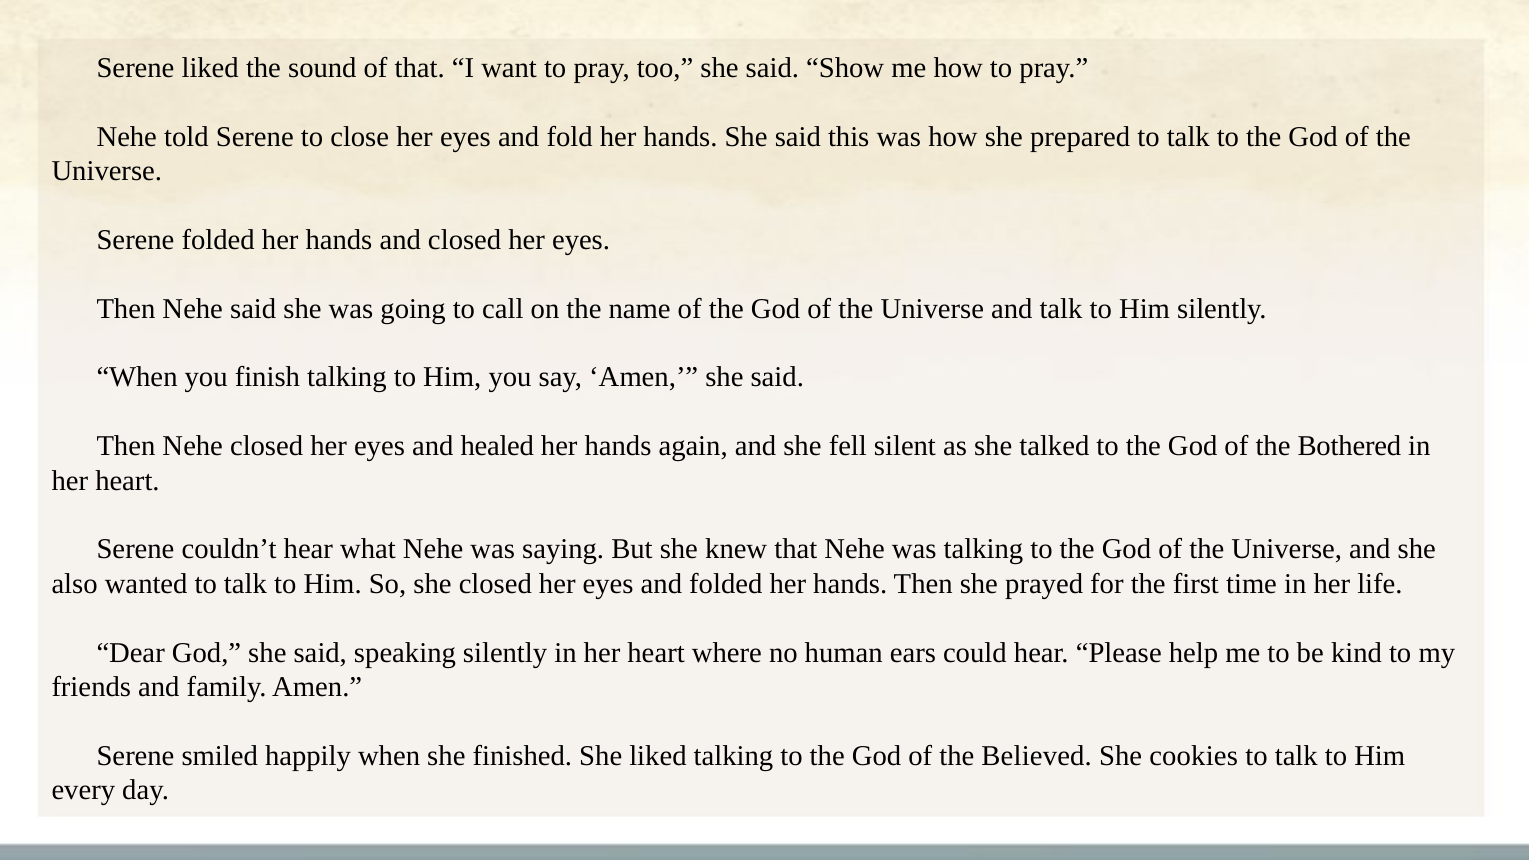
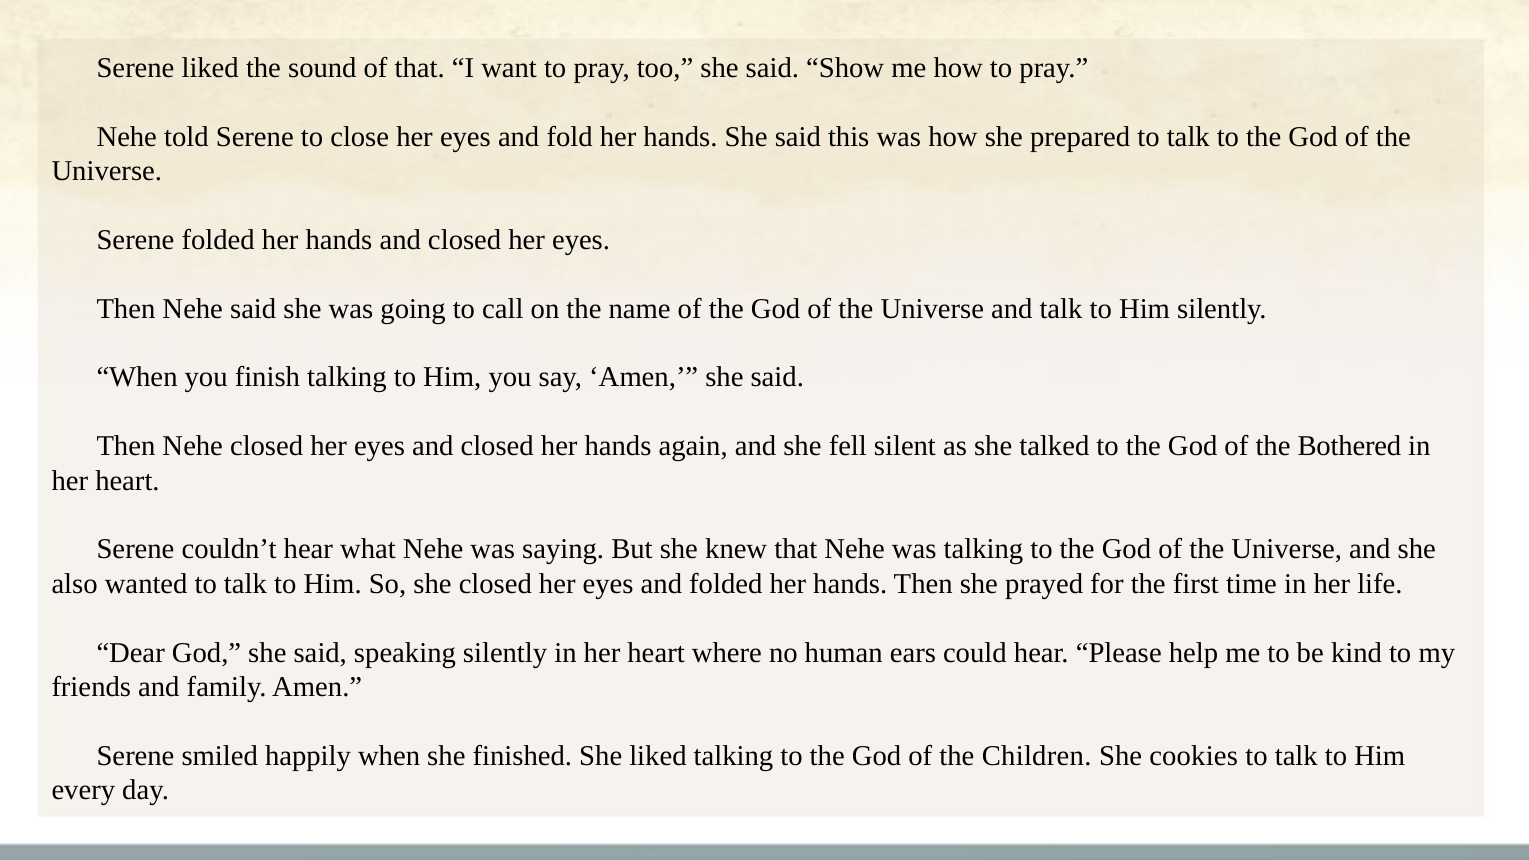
eyes and healed: healed -> closed (497, 446)
Believed: Believed -> Children (1037, 756)
